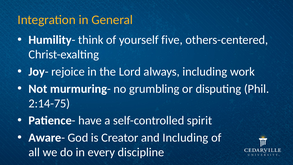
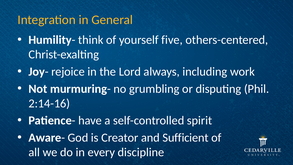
2:14-75: 2:14-75 -> 2:14-16 (49, 103)
and Including: Including -> Sufficient (185, 138)
